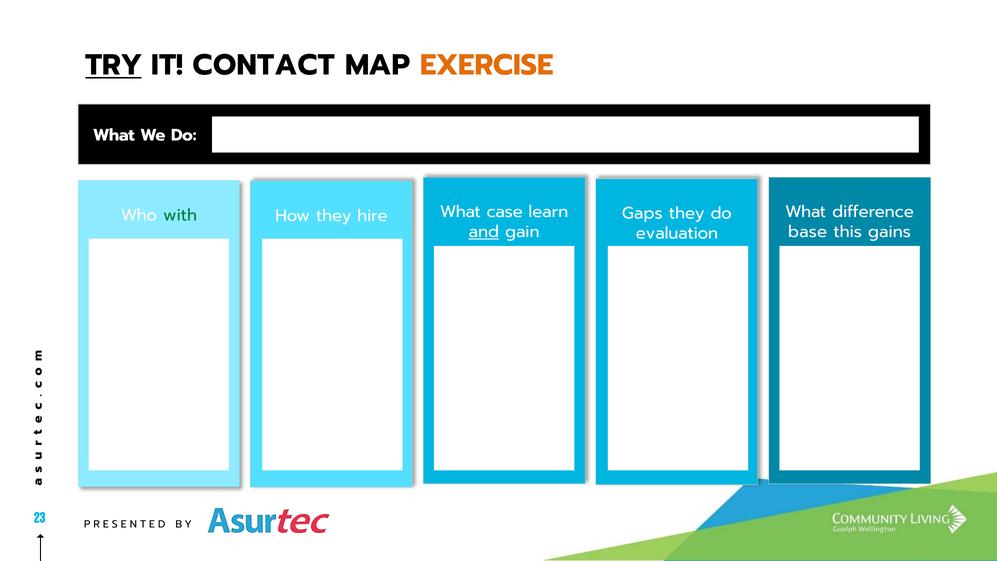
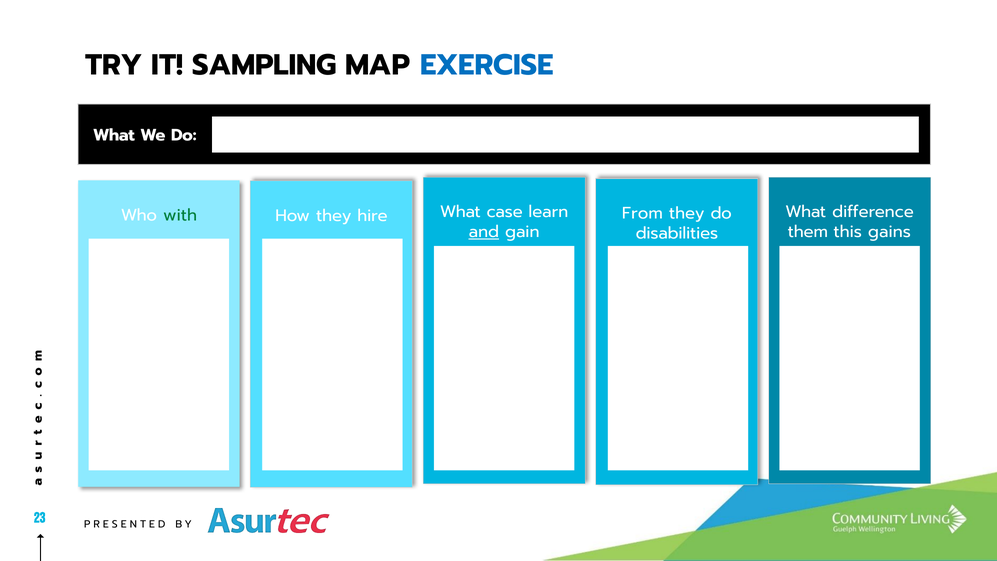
TRY underline: present -> none (114, 65)
CONTACT: CONTACT -> SAMPLING (264, 65)
EXERCISE colour: orange -> blue (487, 65)
Gaps: Gaps -> From (642, 213)
base: base -> them (808, 232)
evaluation: evaluation -> disabilities (677, 233)
